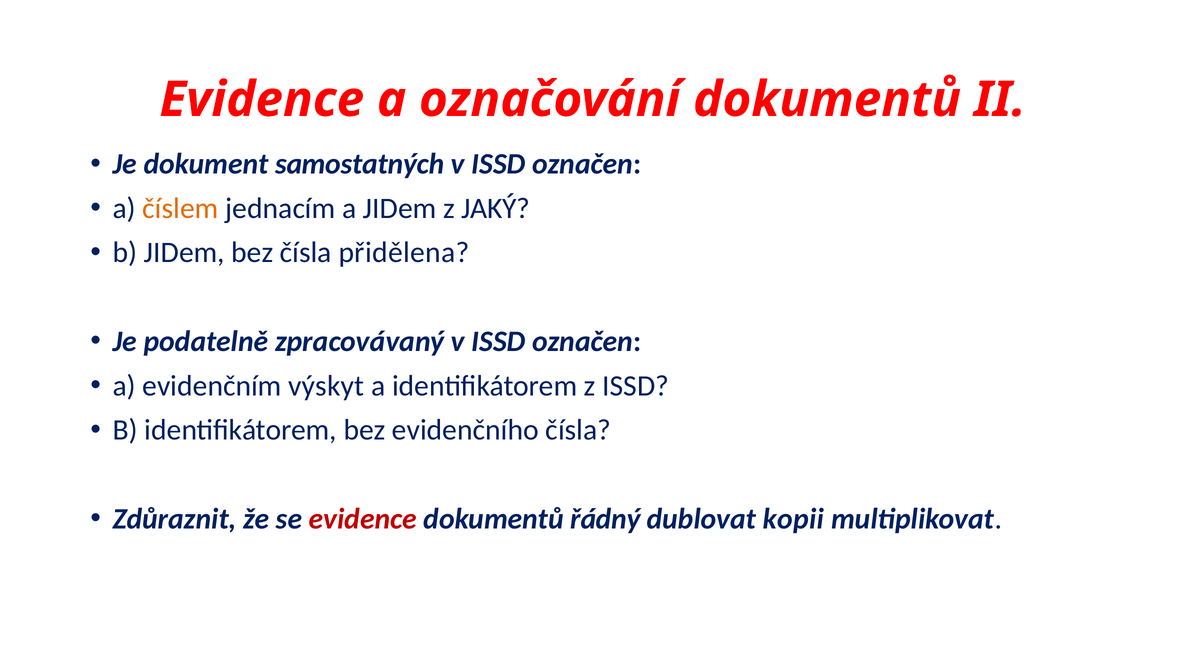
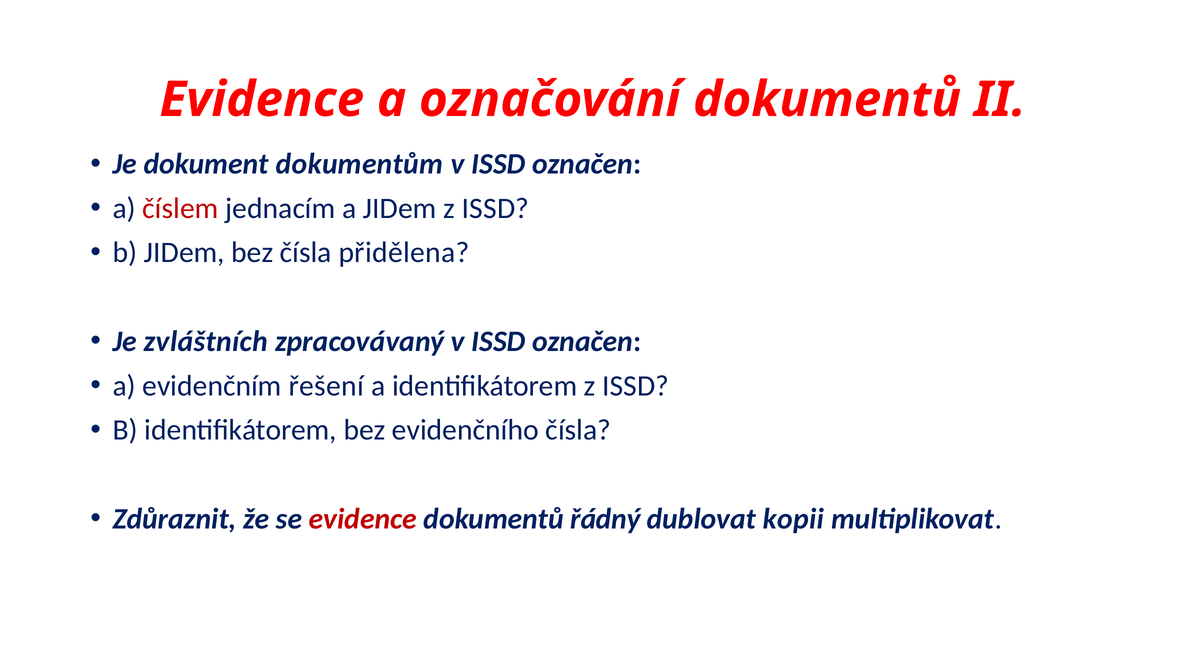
samostatných: samostatných -> dokumentům (359, 164)
číslem colour: orange -> red (181, 208)
JIDem z JAKÝ: JAKÝ -> ISSD (495, 208)
podatelně: podatelně -> zvláštních (206, 341)
výskyt: výskyt -> řešení (326, 386)
